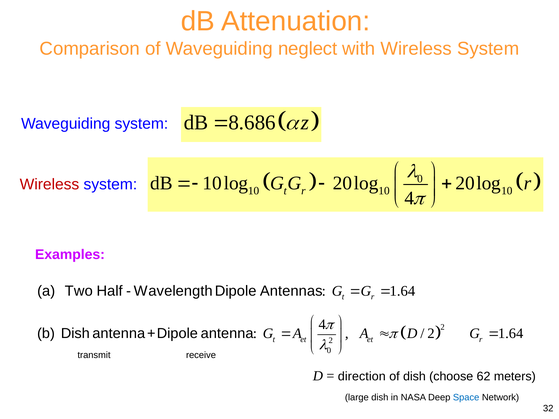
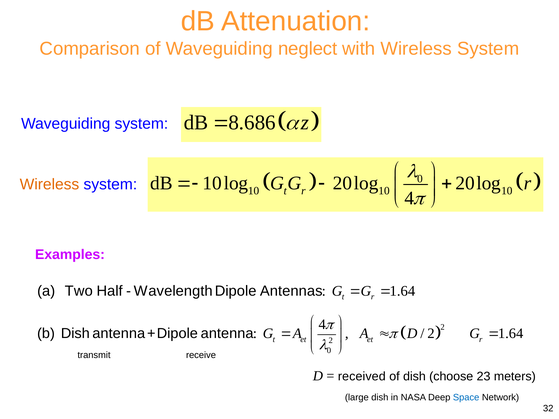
Wireless colour: red -> orange (49, 184)
direction: direction -> received (362, 377)
62: 62 -> 23 (484, 377)
